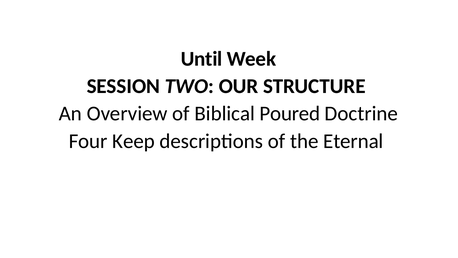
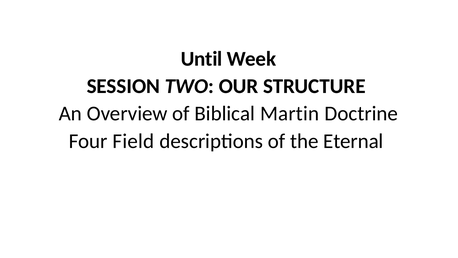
Poured: Poured -> Martin (290, 114)
Keep: Keep -> Field (133, 141)
